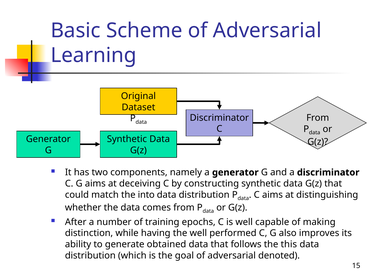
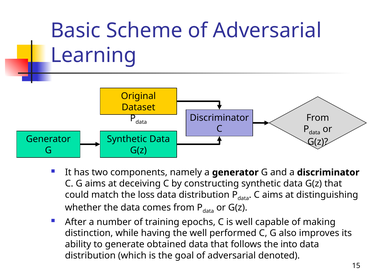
into: into -> loss (146, 195)
this: this -> into (289, 244)
